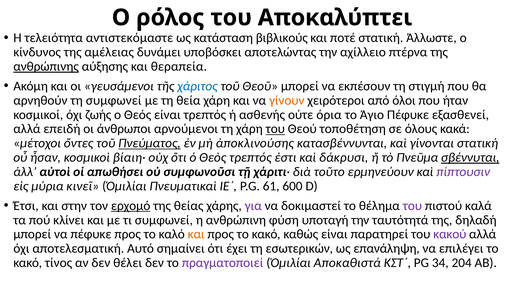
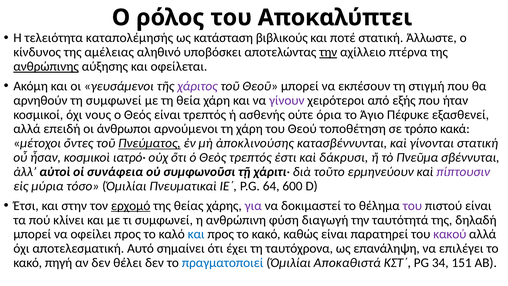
αντιστεκόμαστε: αντιστεκόμαστε -> καταπολέμησής (130, 38)
δυνάμει: δυνάμει -> αληθινό (159, 52)
την underline: none -> present (328, 52)
θεραπεία: θεραπεία -> οφείλεται (179, 66)
χάριτος colour: blue -> purple (197, 86)
γίνουν colour: orange -> purple (287, 100)
όλοι: όλοι -> εξής (404, 100)
ζωής: ζωής -> νους (98, 115)
του underline: present -> none (275, 129)
όλους: όλους -> τρόπο (421, 129)
βίαιη·: βίαιη· -> ιατρό· (129, 157)
σβέννυται underline: present -> none (470, 157)
απωθήσει: απωθήσει -> συνάφεια (115, 172)
κινεῖ: κινεῖ -> τόσο (83, 186)
61: 61 -> 64 (271, 186)
πιστού καλά: καλά -> είναι (478, 206)
υποταγή: υποταγή -> διαγωγή (325, 220)
να πέφυκε: πέφυκε -> οφείλει (91, 234)
και colour: orange -> blue (196, 234)
εσωτερικών: εσωτερικών -> ταυτόχρονα (299, 248)
τίνος: τίνος -> πηγή (59, 263)
πραγματοποιεί colour: purple -> blue (223, 263)
204: 204 -> 151 (462, 263)
